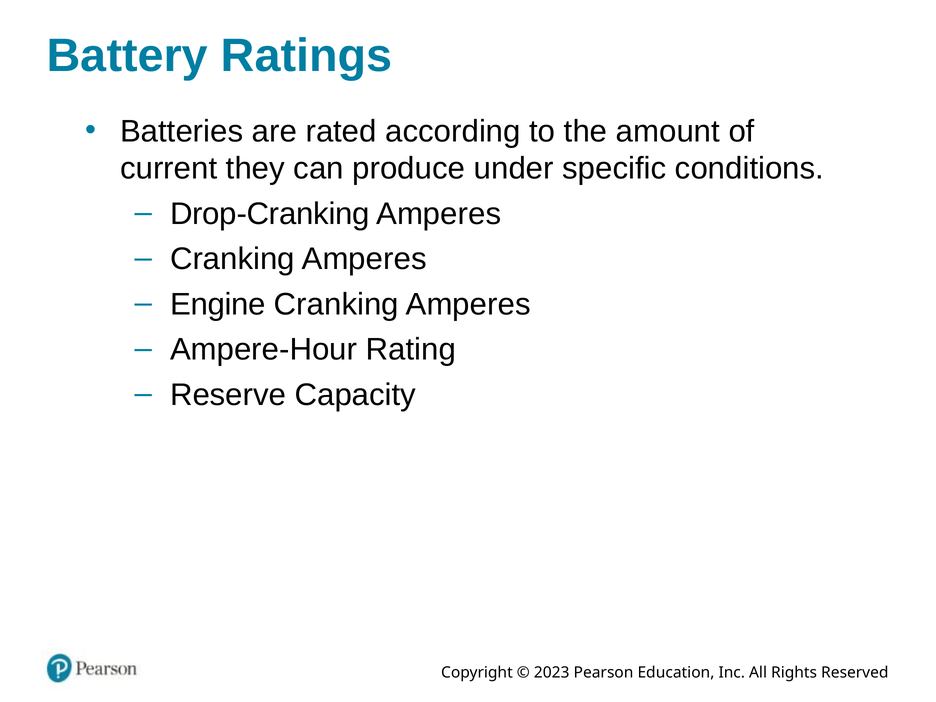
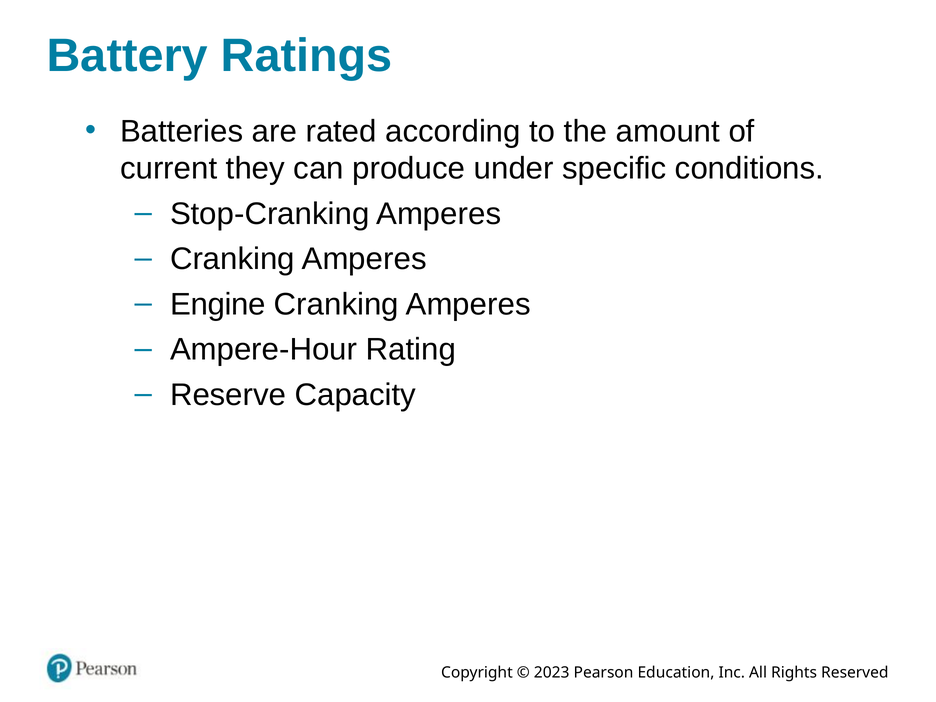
Drop-Cranking: Drop-Cranking -> Stop-Cranking (270, 214)
